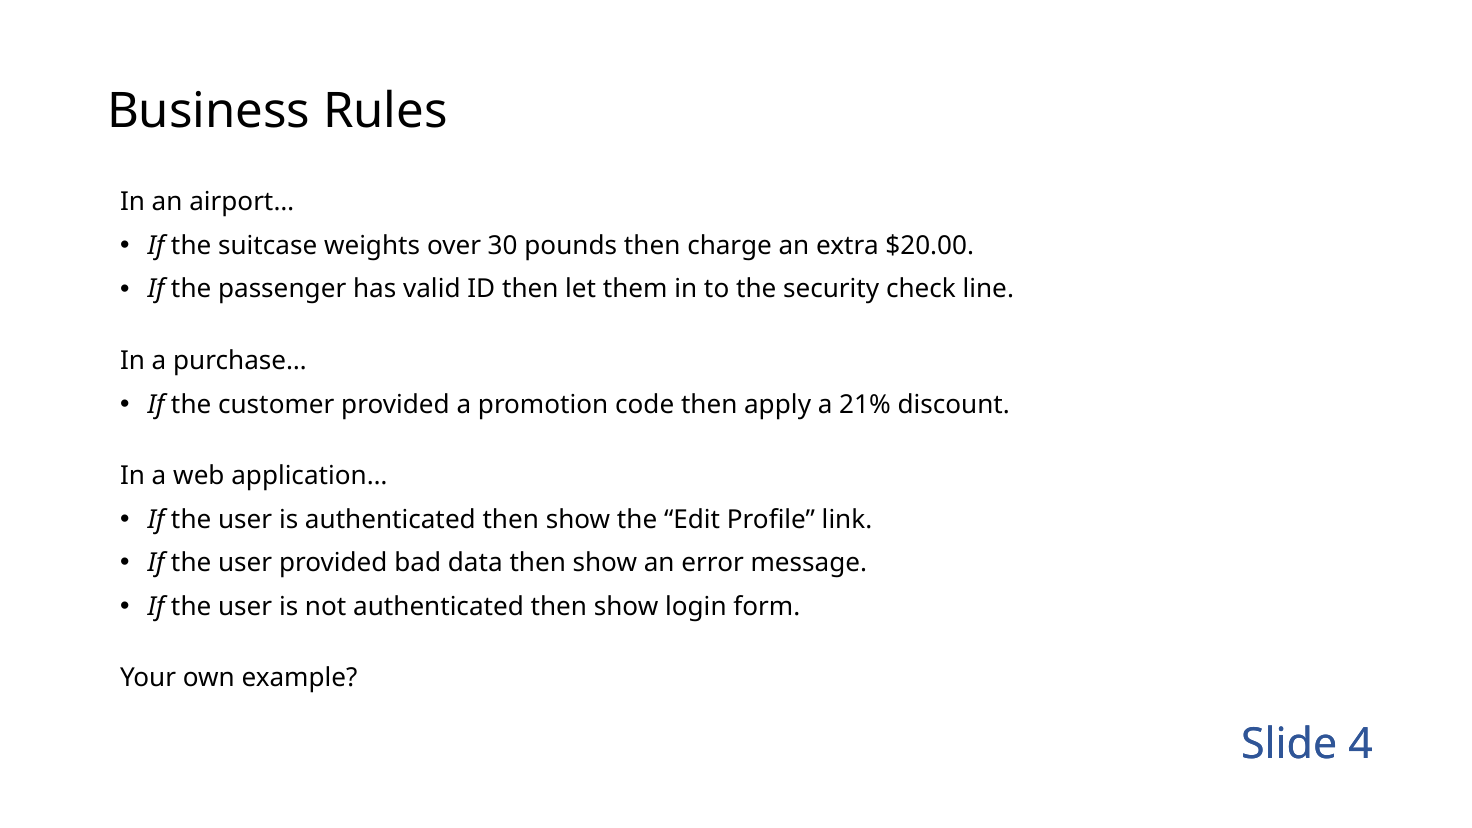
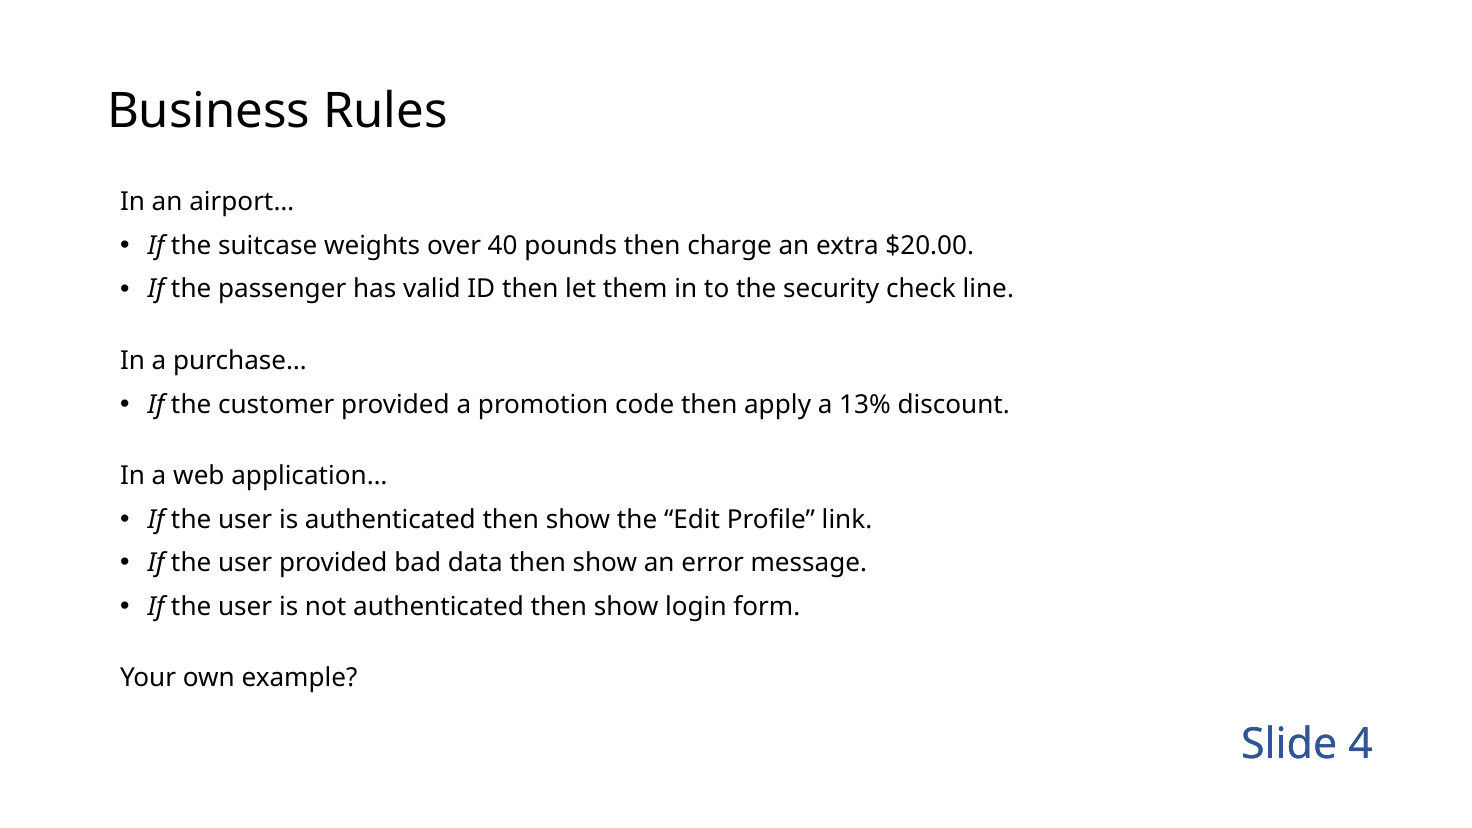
30: 30 -> 40 (503, 246)
21%: 21% -> 13% (865, 404)
